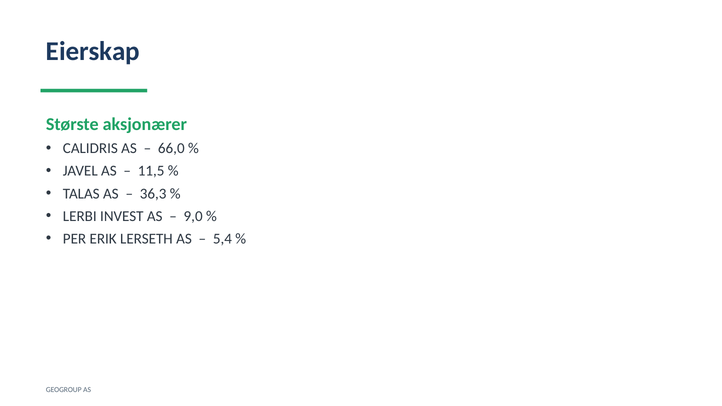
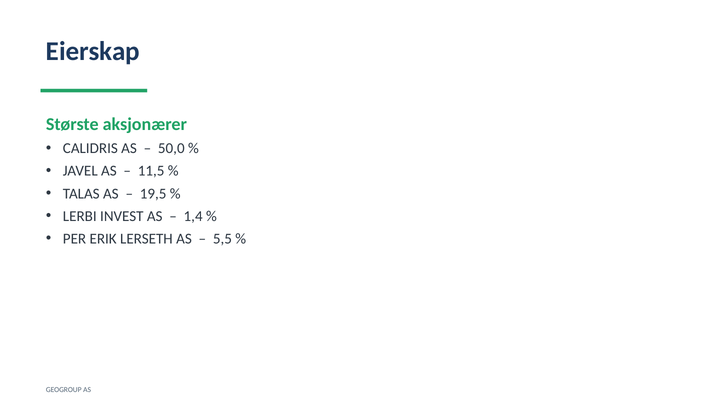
66,0: 66,0 -> 50,0 (171, 148)
36,3: 36,3 -> 19,5 (153, 194)
9,0: 9,0 -> 1,4 (193, 216)
5,4: 5,4 -> 5,5 (222, 239)
